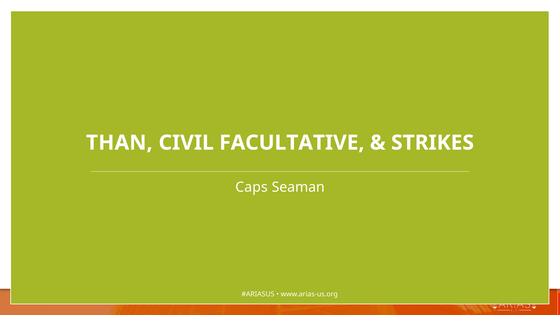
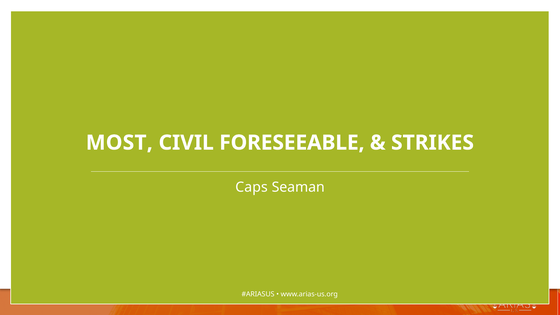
THAN: THAN -> MOST (119, 143)
FACULTATIVE: FACULTATIVE -> FORESEEABLE (292, 143)
